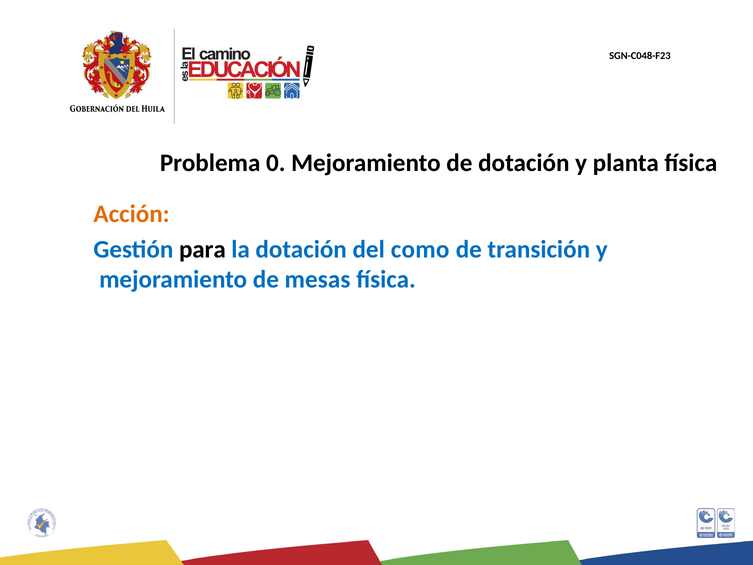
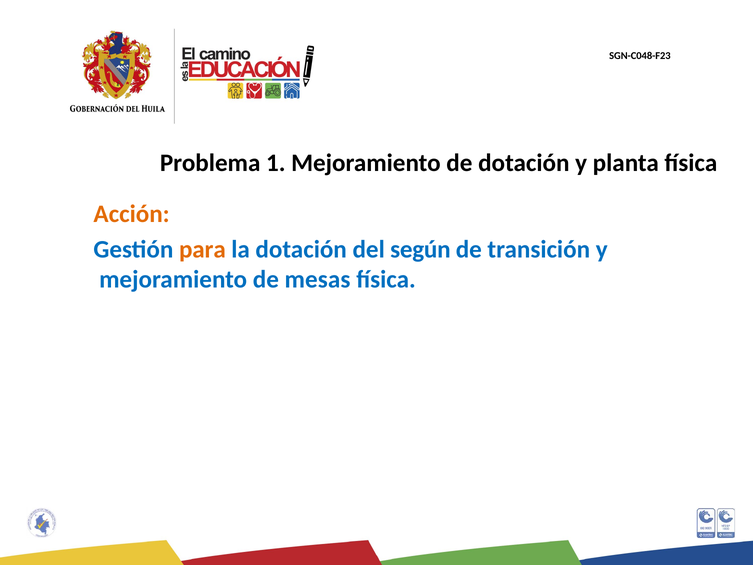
0: 0 -> 1 (276, 163)
para colour: black -> orange (202, 249)
como: como -> según (420, 249)
